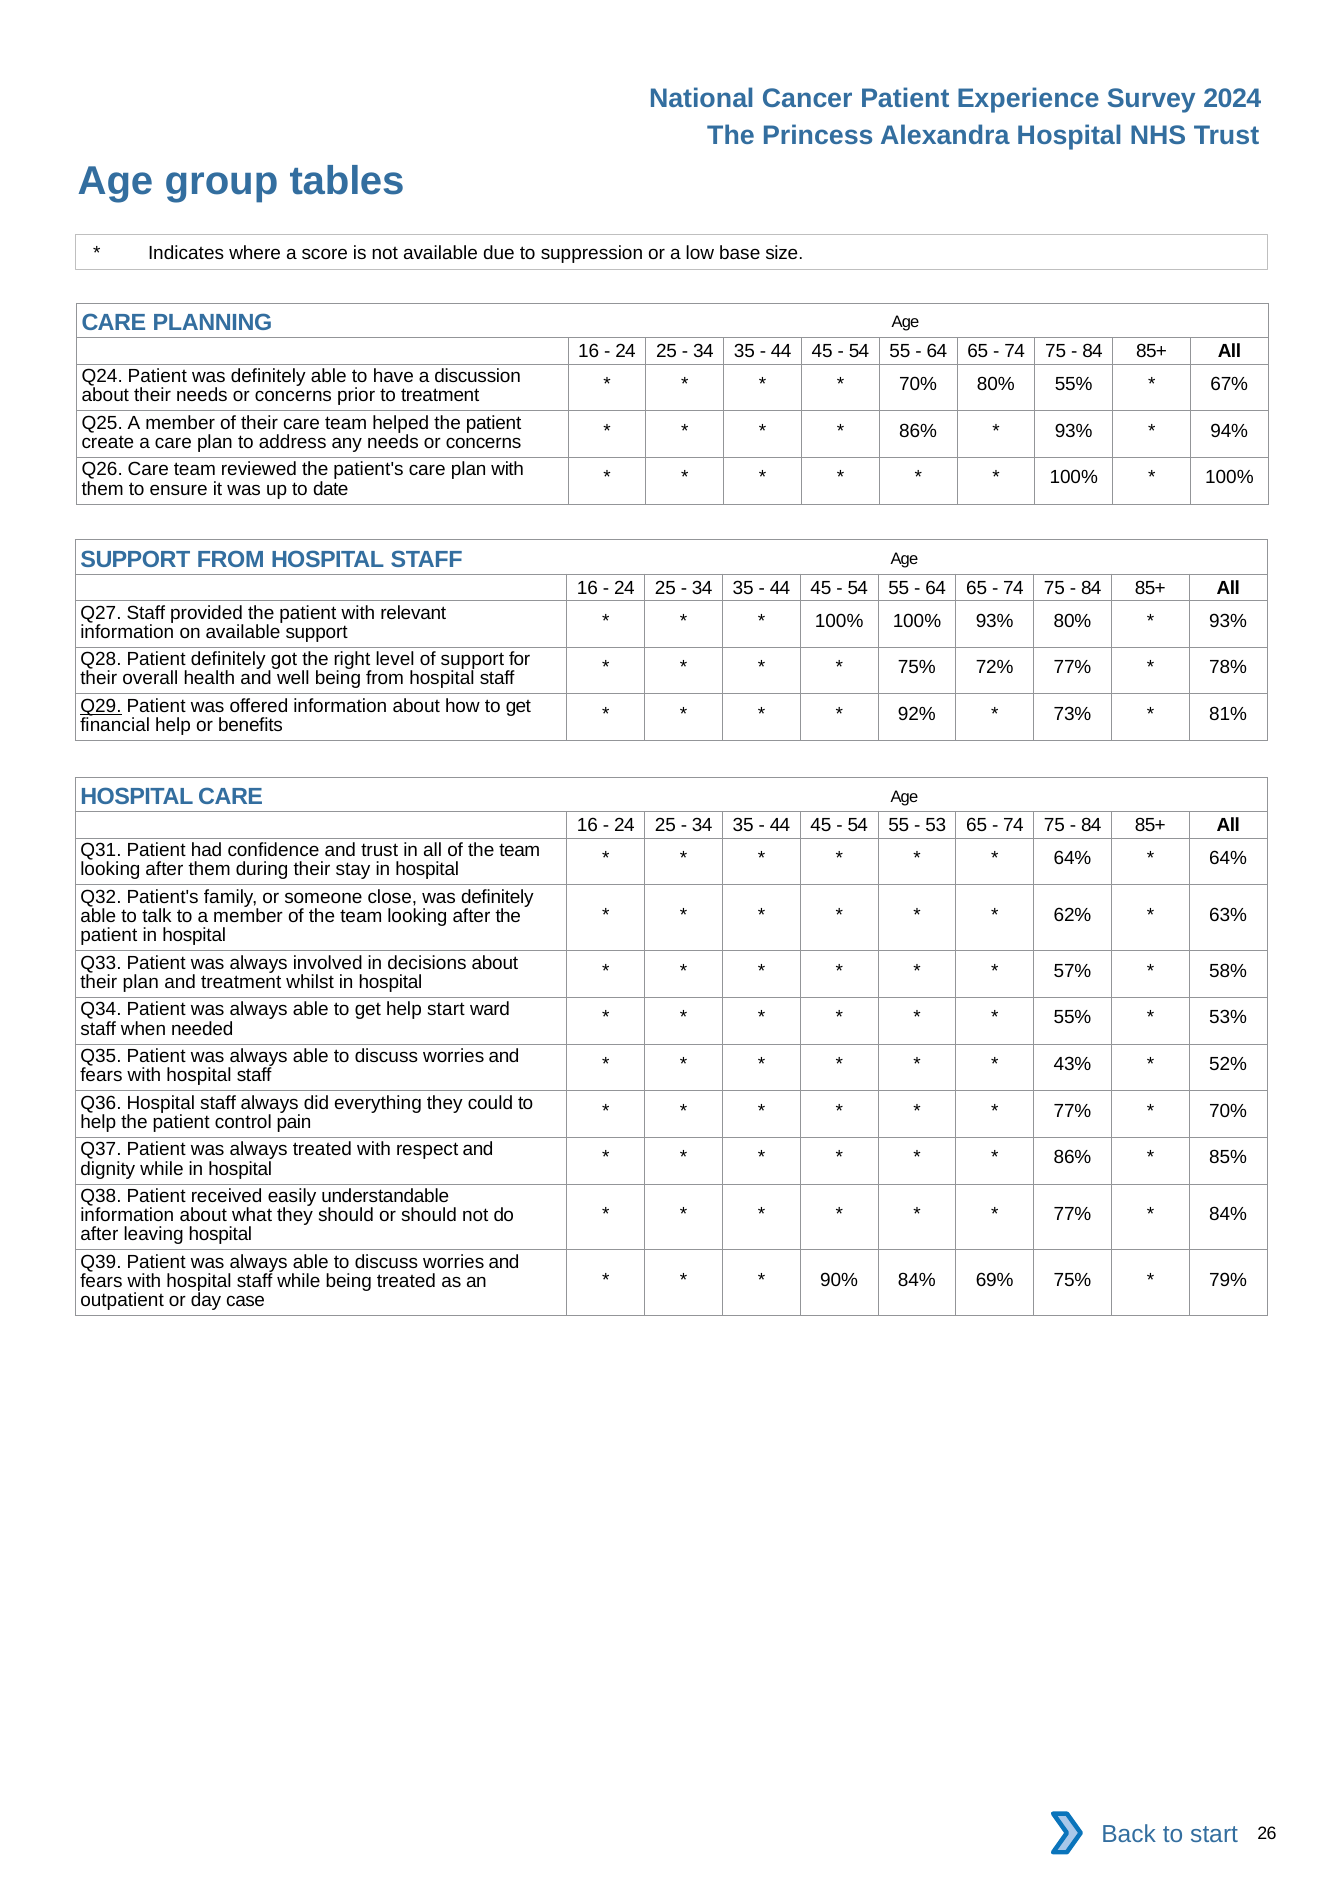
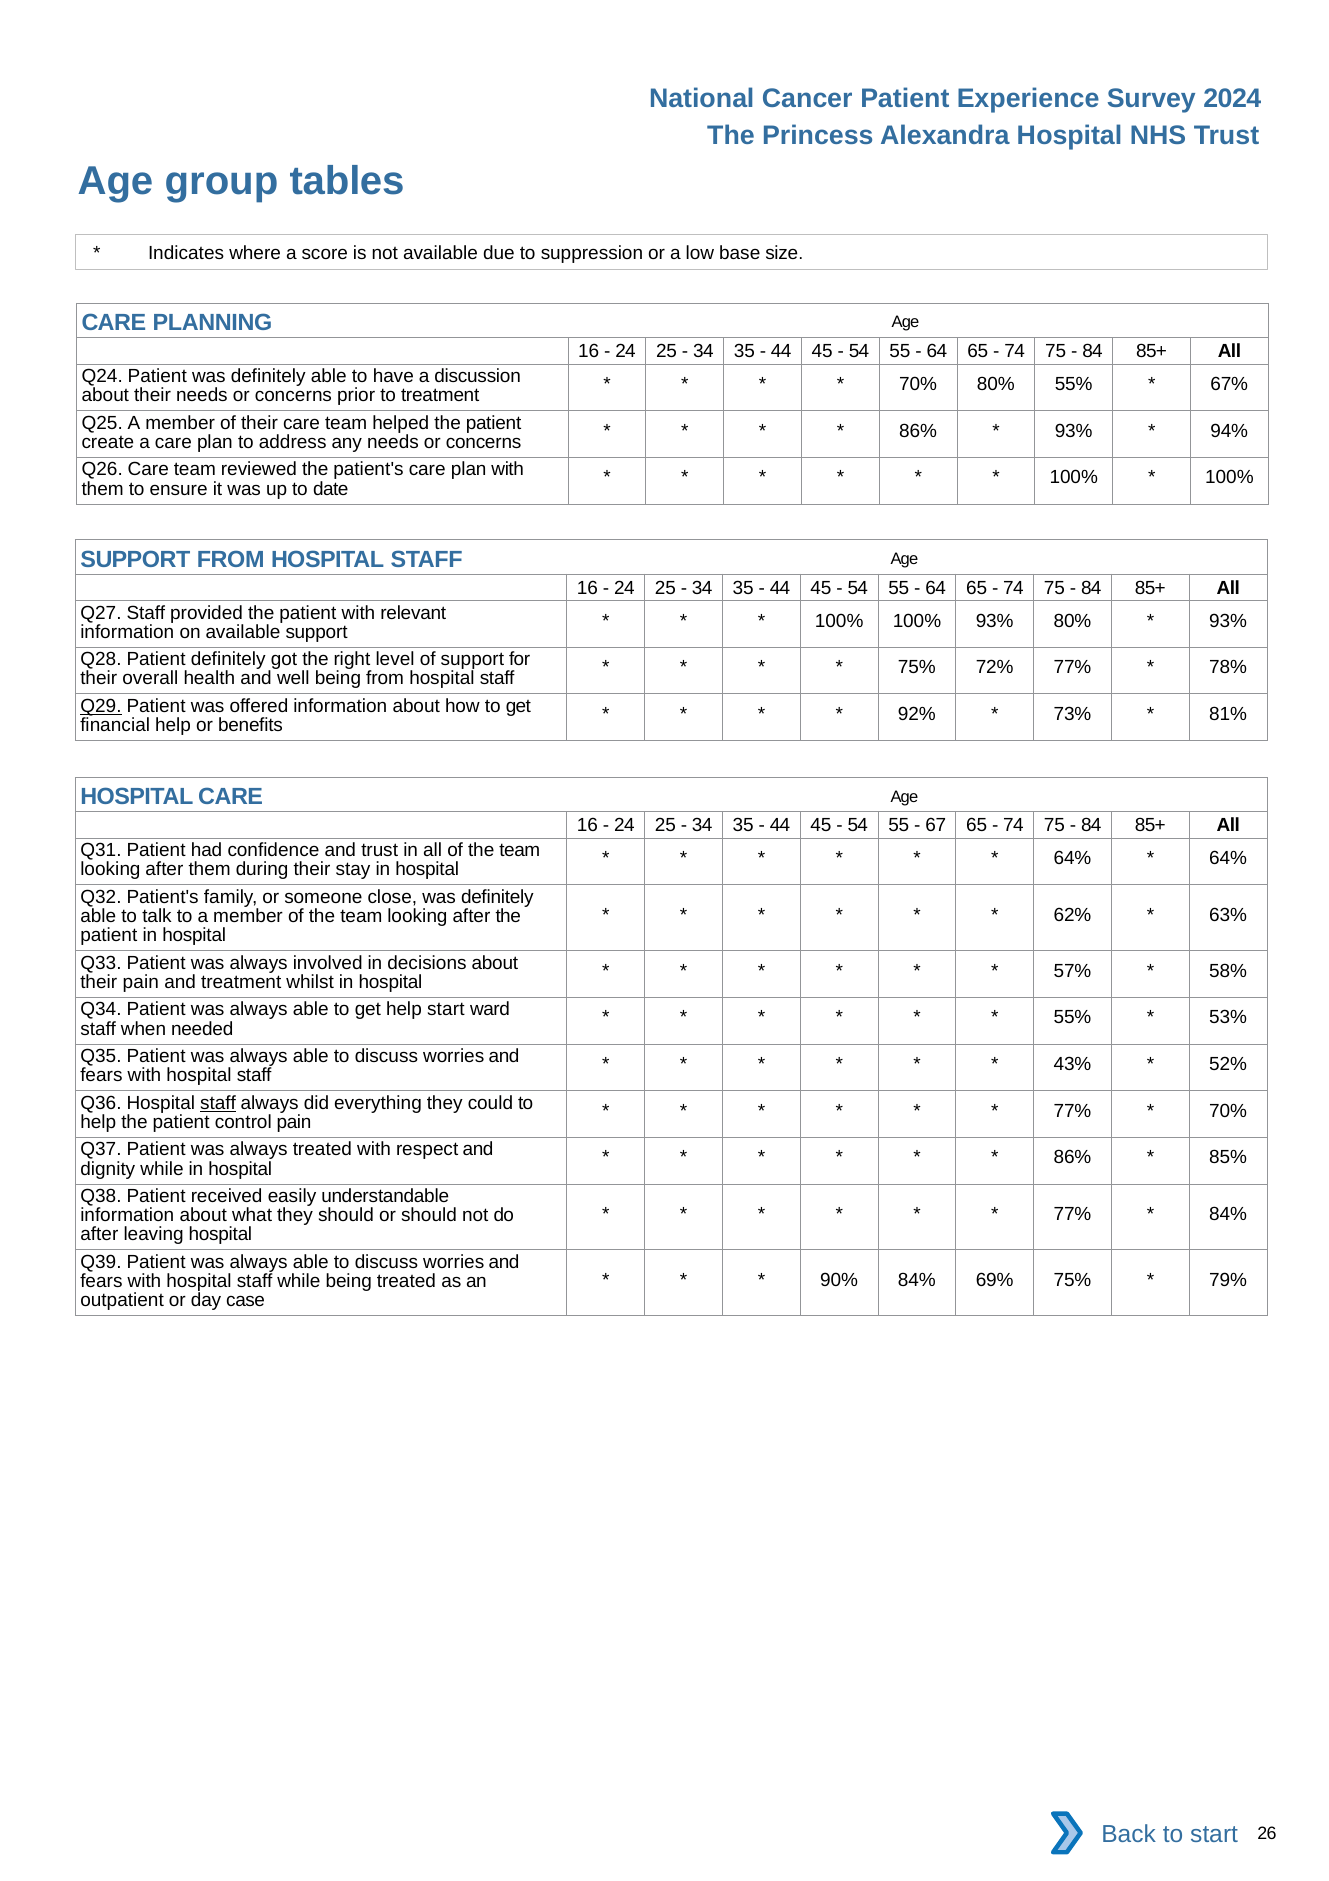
53: 53 -> 67 (936, 826)
their plan: plan -> pain (141, 982)
staff underline: none -> present (218, 1103)
